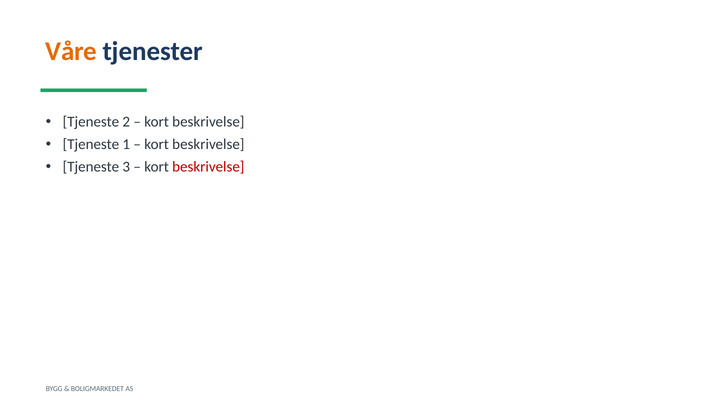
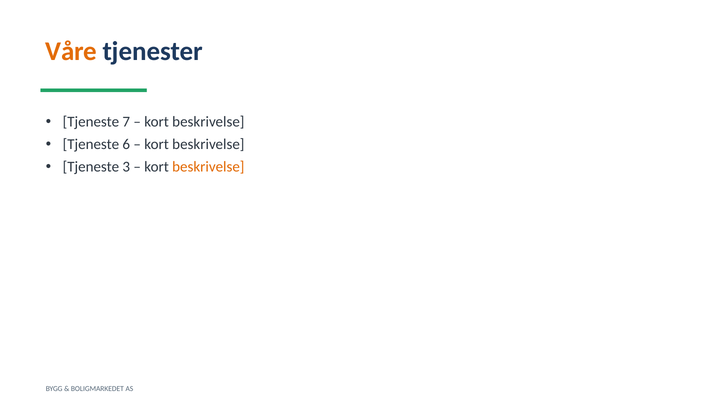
2: 2 -> 7 (126, 122)
1: 1 -> 6 (126, 144)
beskrivelse colour: red -> orange (208, 167)
